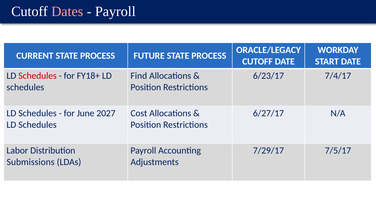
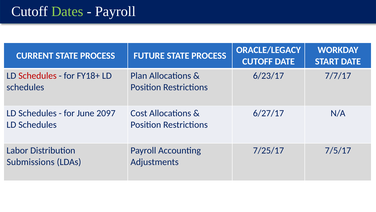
Dates colour: pink -> light green (67, 11)
Find: Find -> Plan (139, 76)
7/4/17: 7/4/17 -> 7/7/17 (338, 76)
2027: 2027 -> 2097 (106, 113)
7/29/17: 7/29/17 -> 7/25/17 (268, 150)
